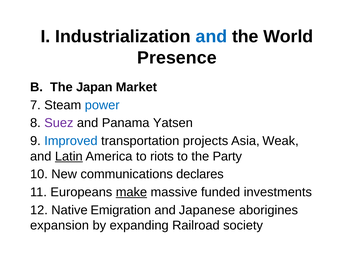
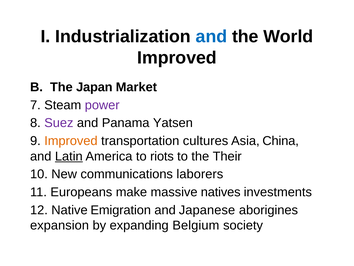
Presence: Presence -> Improved (177, 58)
power colour: blue -> purple (102, 105)
Improved colour: blue -> orange (71, 141)
projects: projects -> cultures (206, 141)
Weak: Weak -> China (281, 141)
Party: Party -> Their (227, 156)
declares: declares -> laborers (200, 174)
make underline: present -> none (131, 192)
funded: funded -> natives (221, 192)
Railroad: Railroad -> Belgium (196, 225)
